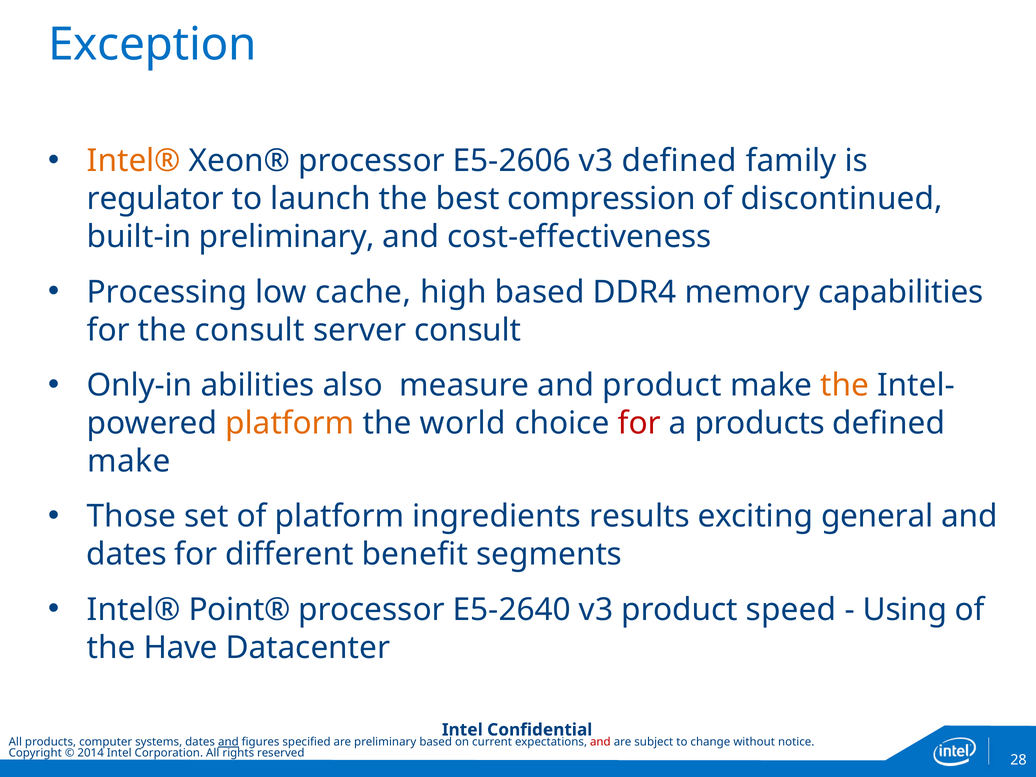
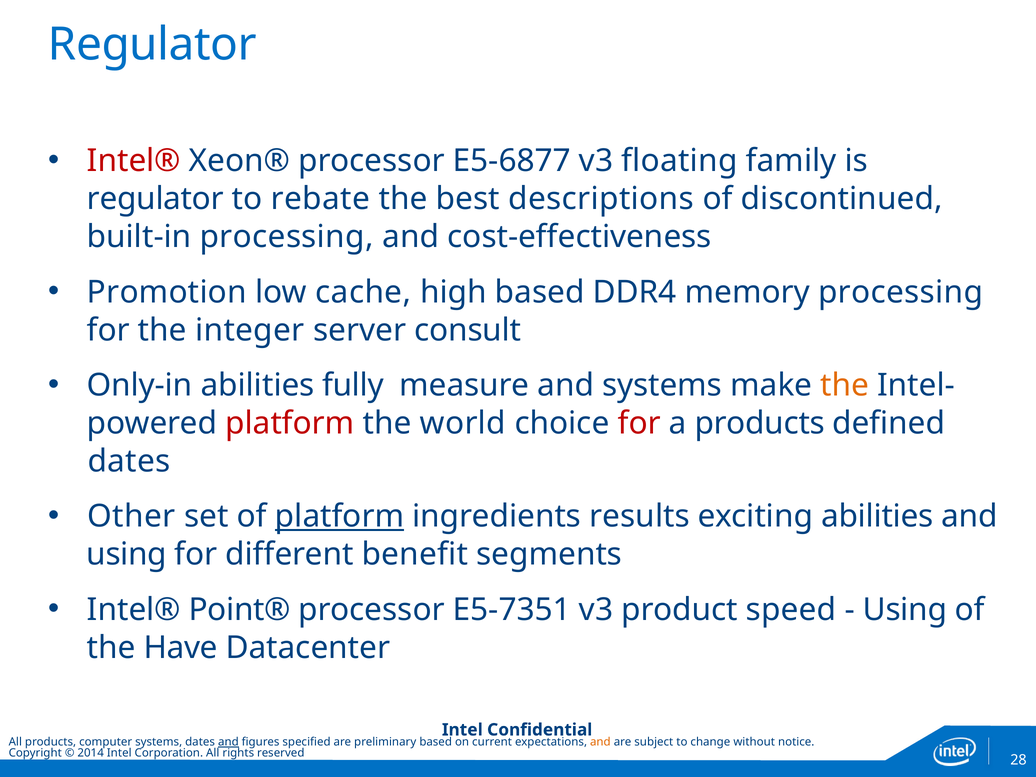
Exception: Exception -> Regulator (152, 44)
Intel® colour: orange -> red (134, 161)
E5-2606: E5-2606 -> E5-6877 (512, 161)
v3 defined: defined -> floating (679, 161)
launch: launch -> rebate (320, 199)
compression: compression -> descriptions (601, 199)
built-in preliminary: preliminary -> processing (287, 237)
Processing: Processing -> Promotion (167, 292)
memory capabilities: capabilities -> processing (901, 292)
the consult: consult -> integer (250, 330)
also: also -> fully (353, 385)
and product: product -> systems (662, 385)
platform colour: orange -> red (290, 423)
make: make -> dates (129, 461)
Those: Those -> Other (131, 517)
platform underline: none -> present (340, 517)
exciting general: general -> abilities (877, 517)
dates: dates -> using (127, 555)
E5-2640: E5-2640 -> E5-7351 (512, 610)
and colour: red -> orange (600, 742)
